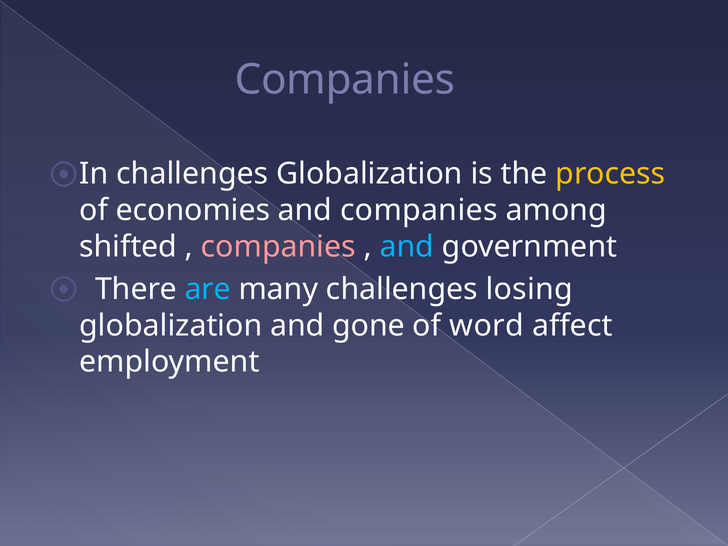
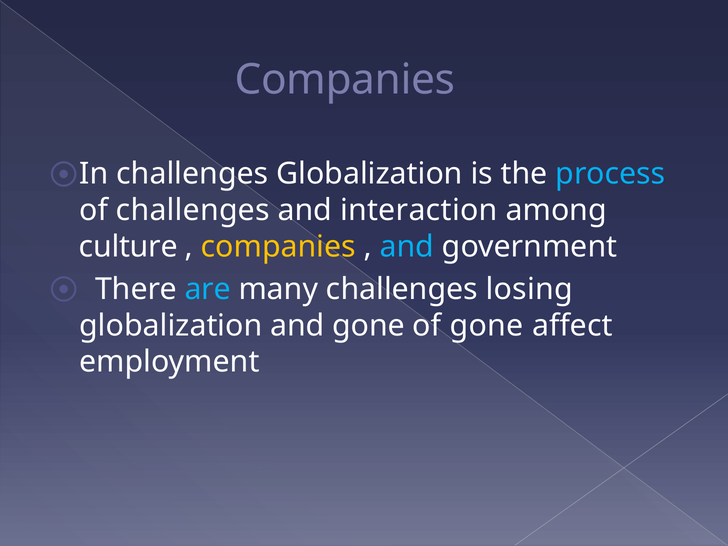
process colour: yellow -> light blue (610, 174)
of economies: economies -> challenges (193, 210)
and companies: companies -> interaction (419, 210)
shifted: shifted -> culture (128, 247)
companies colour: pink -> yellow (278, 247)
of word: word -> gone (487, 326)
